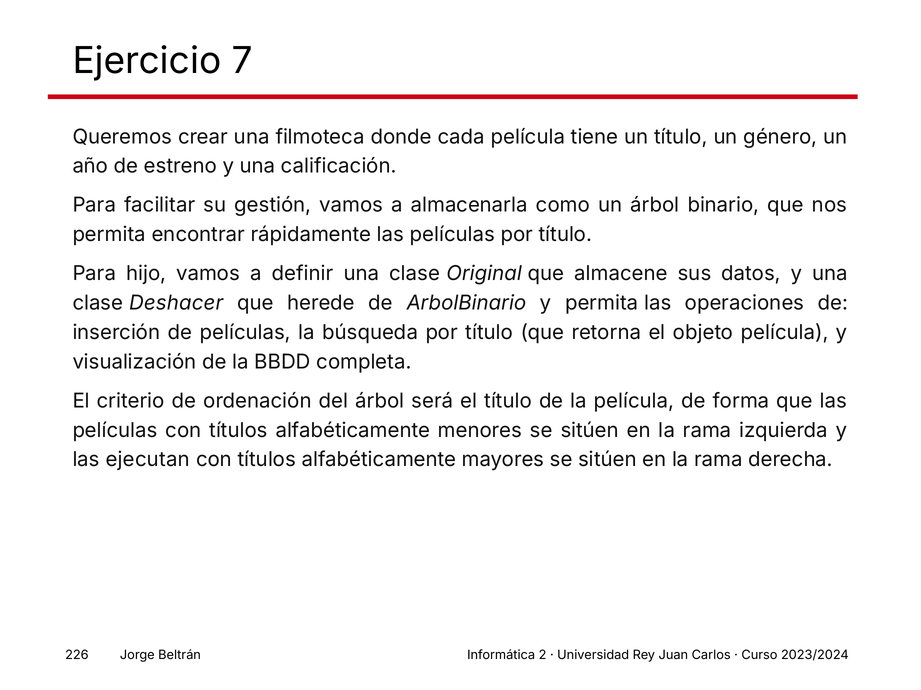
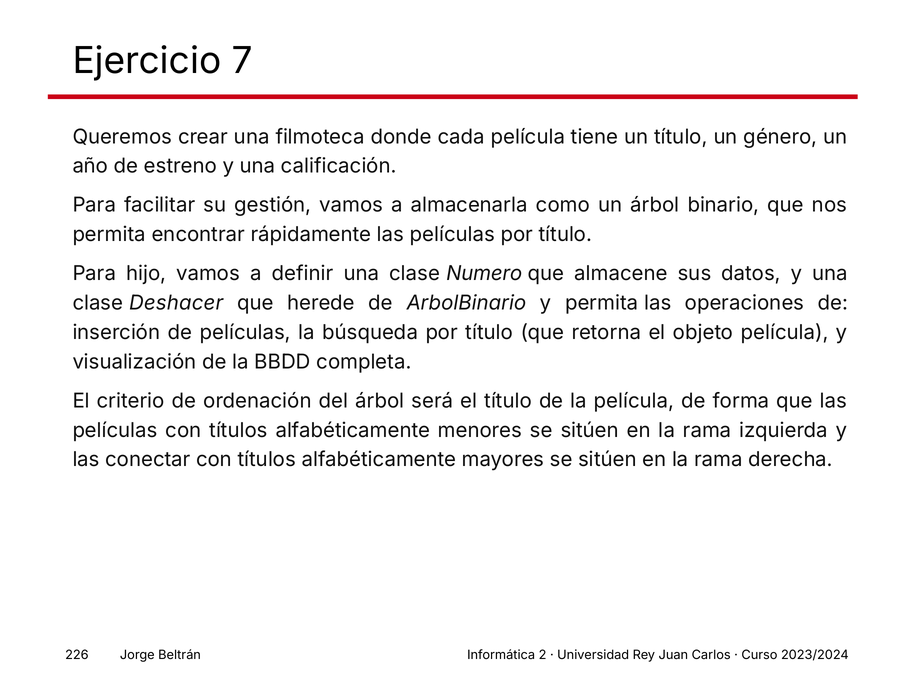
Original: Original -> Numero (484, 274)
ejecutan: ejecutan -> conectar (148, 460)
